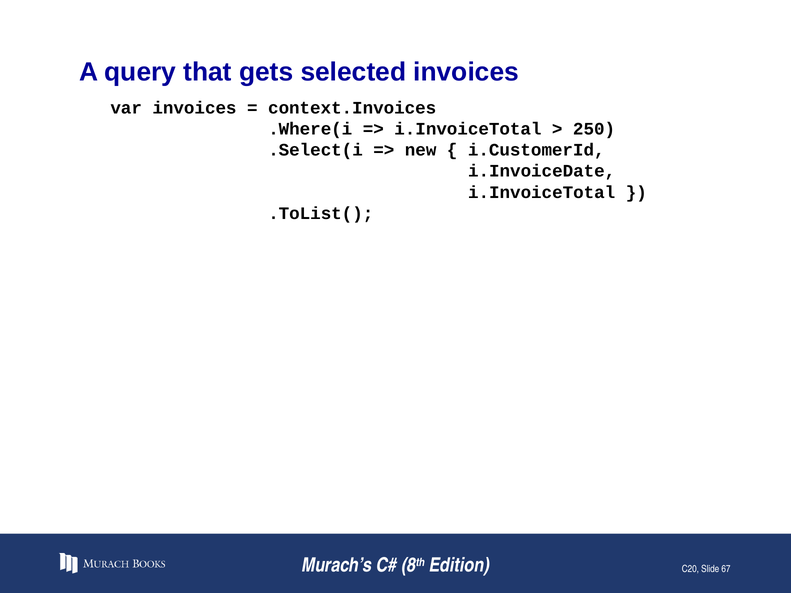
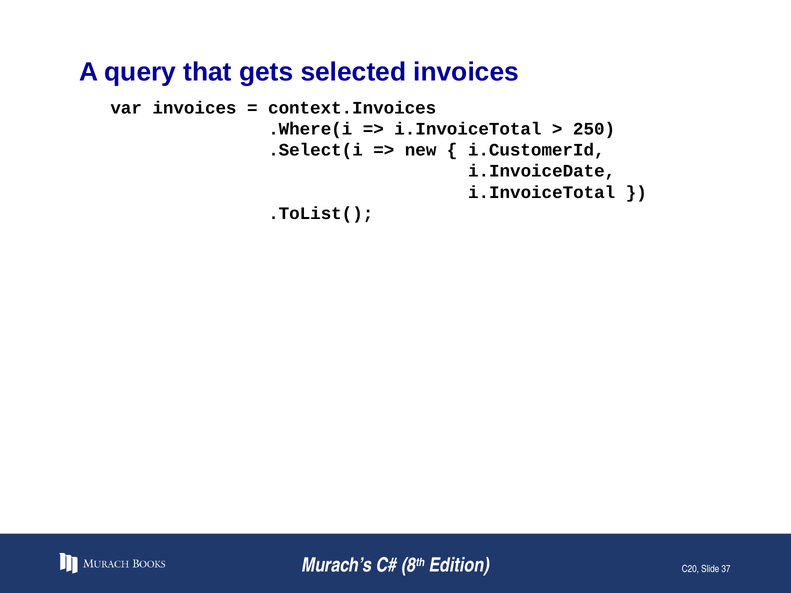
67: 67 -> 37 (726, 569)
